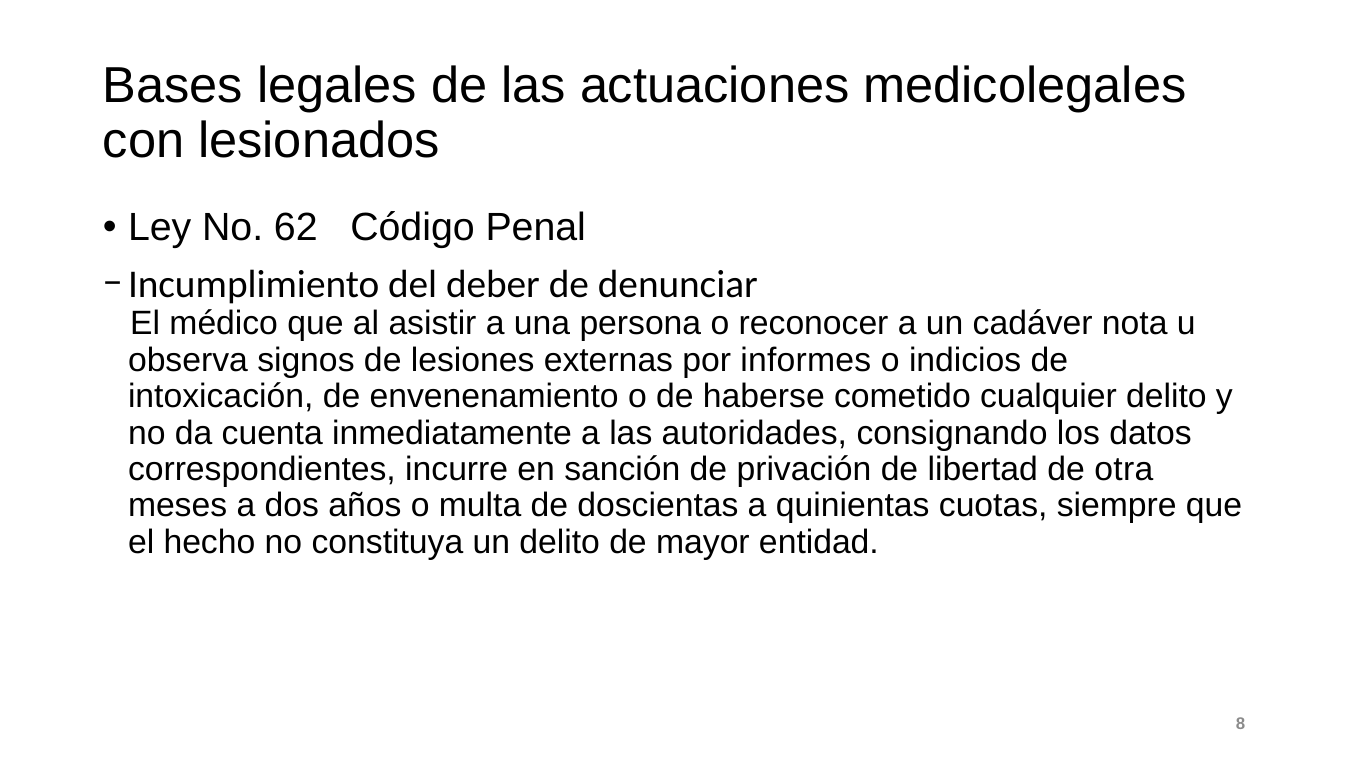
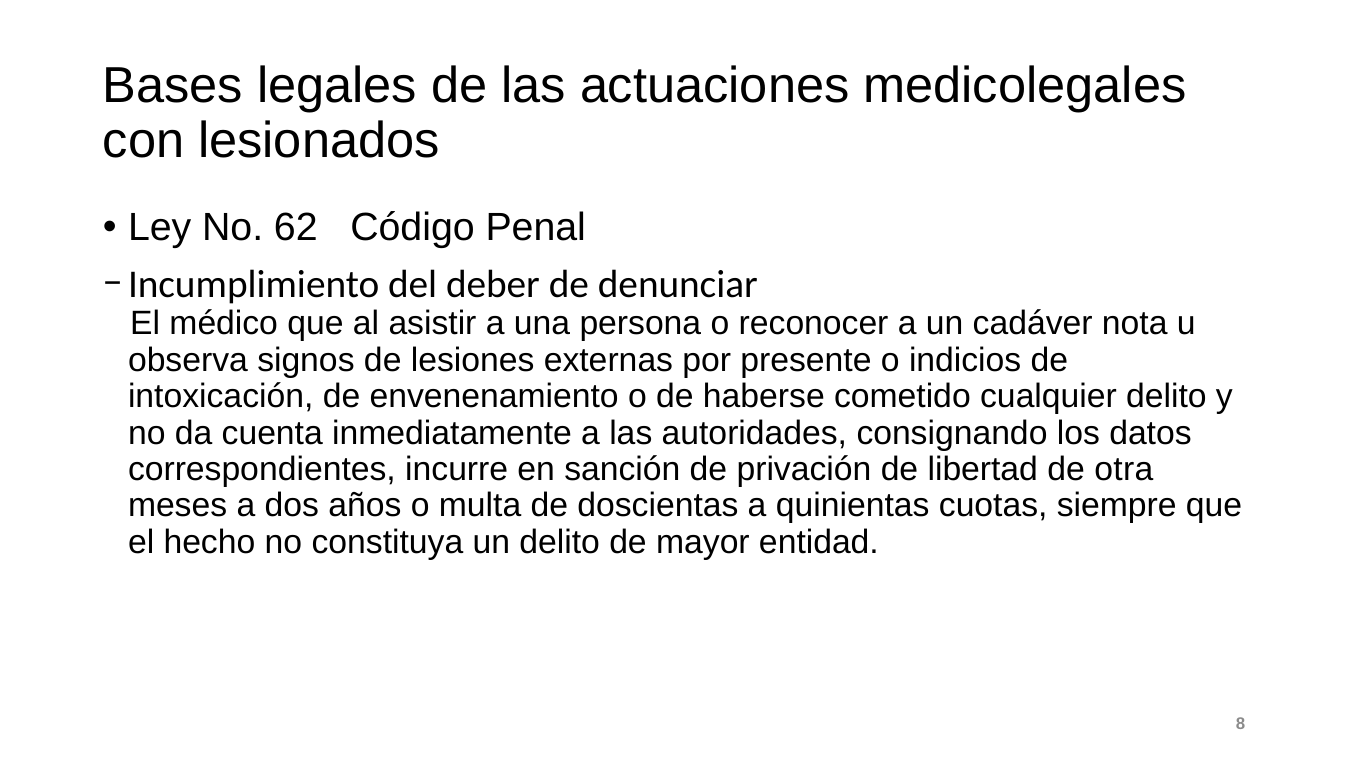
informes: informes -> presente (806, 360)
